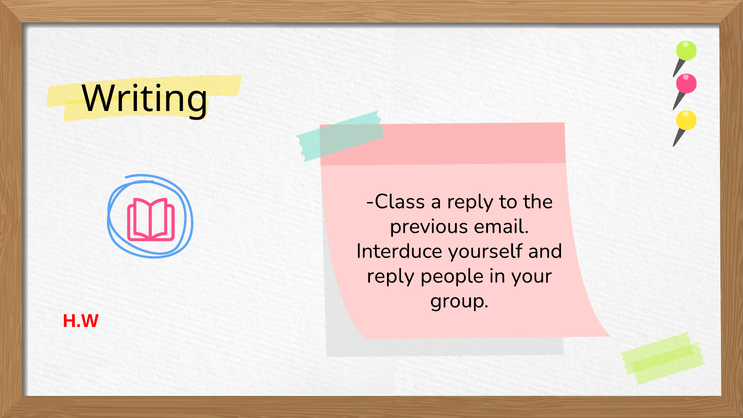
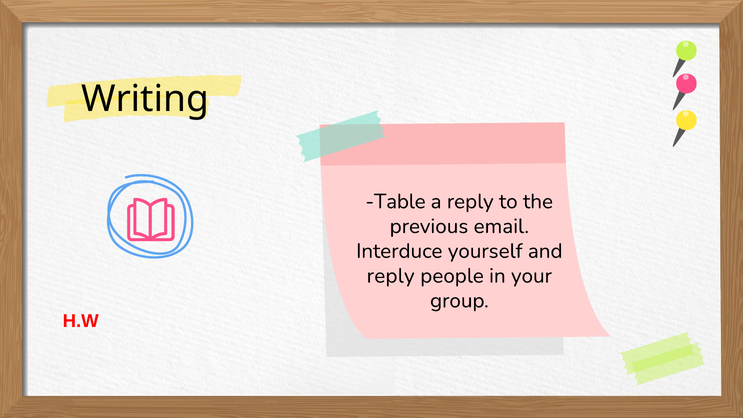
Class: Class -> Table (396, 201)
